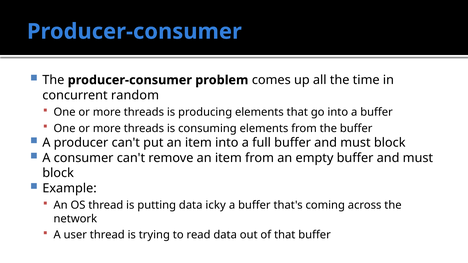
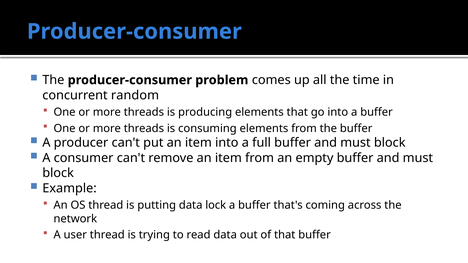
icky: icky -> lock (216, 205)
